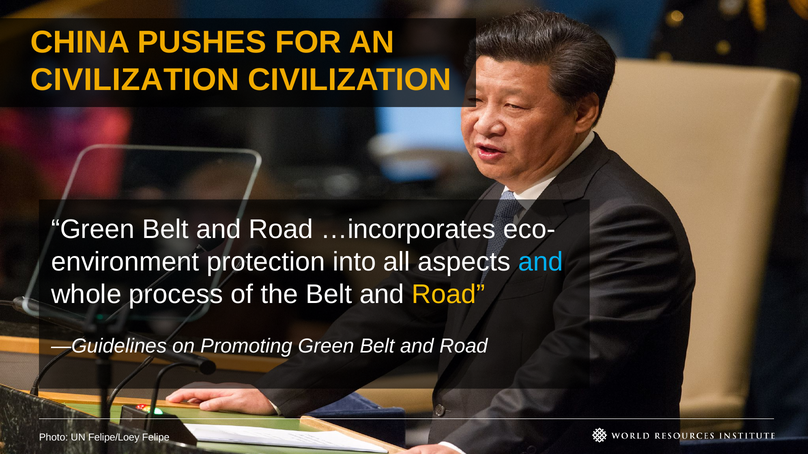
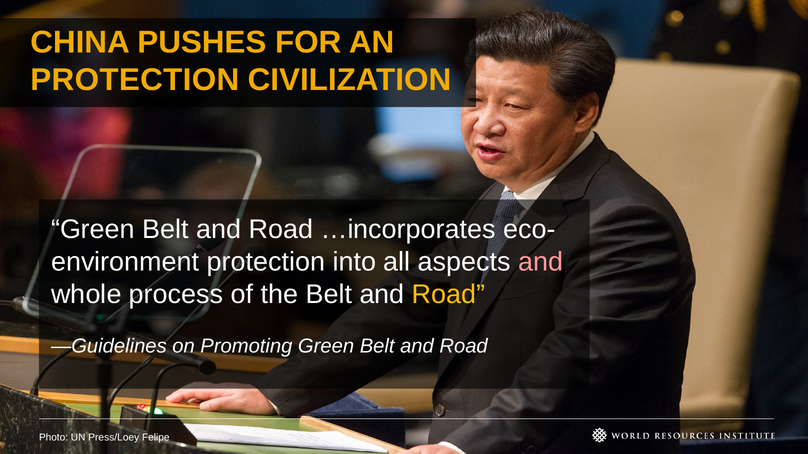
CIVILIZATION: CIVILIZATION -> PROTECTION (135, 80)
and colour: light blue -> pink (541, 262)
Felipe/Loey: Felipe/Loey -> Press/Loey (114, 438)
